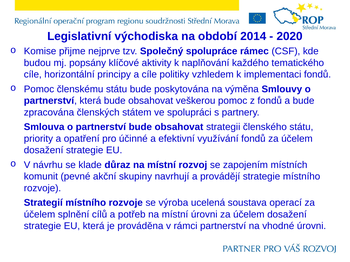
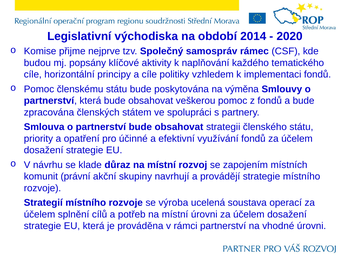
spolupráce: spolupráce -> samospráv (212, 51)
pevné: pevné -> právní (76, 177)
